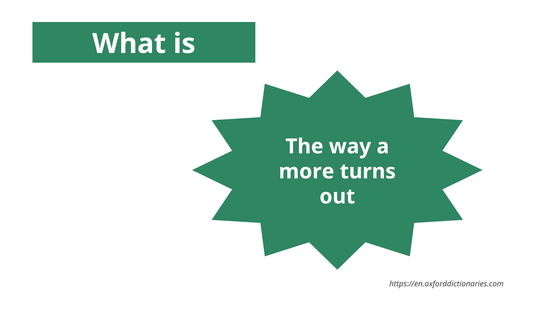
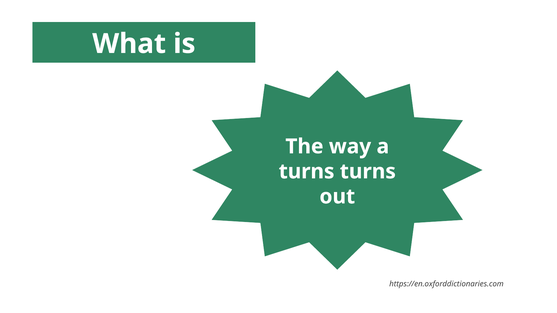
more: more -> turns (307, 172)
